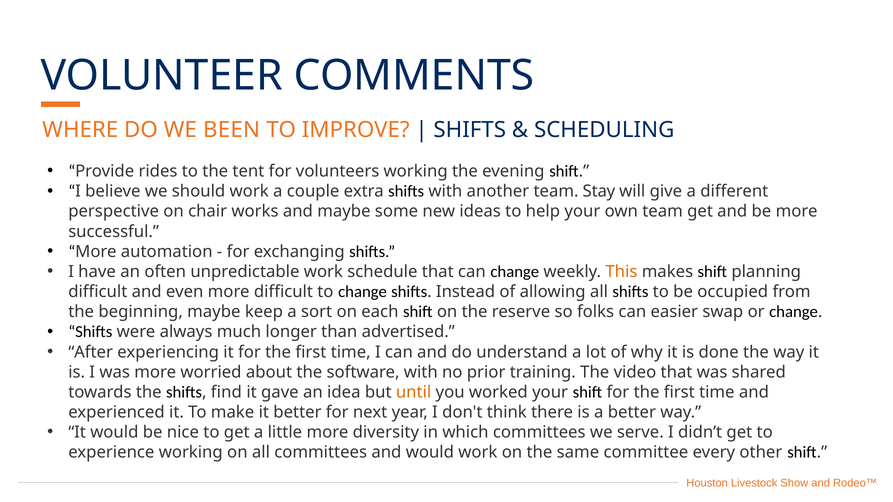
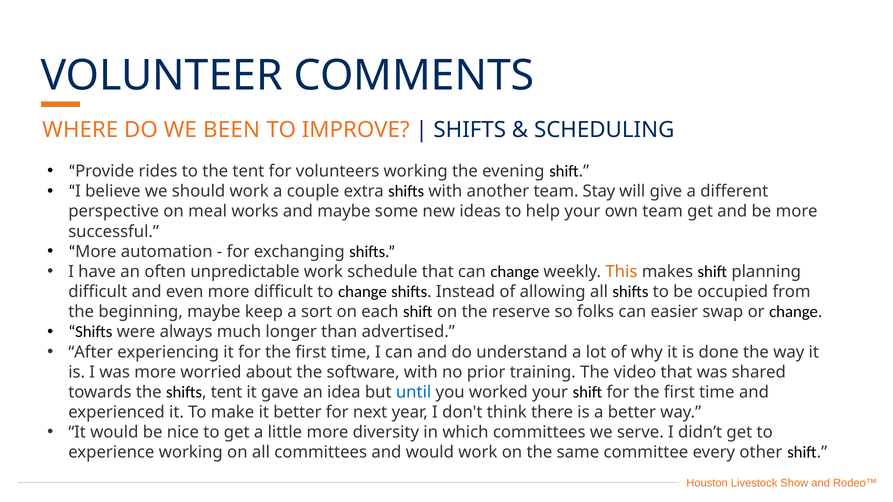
chair: chair -> meal (208, 212)
find: find -> tent (226, 392)
until colour: orange -> blue (414, 392)
